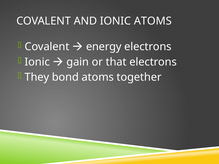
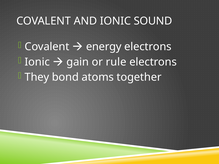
IONIC ATOMS: ATOMS -> SOUND (153, 21)
that: that -> rule (116, 62)
